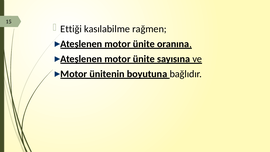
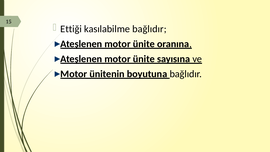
kasılabilme rağmen: rağmen -> bağlıdır (149, 29)
